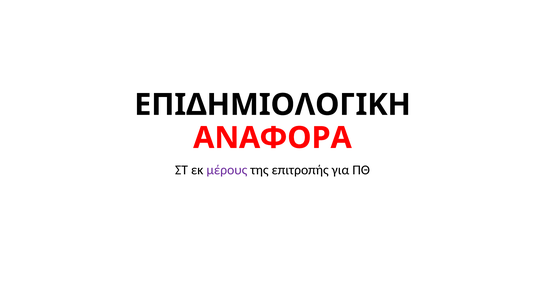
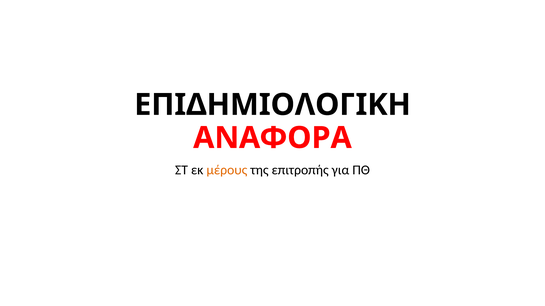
μέρους colour: purple -> orange (227, 170)
